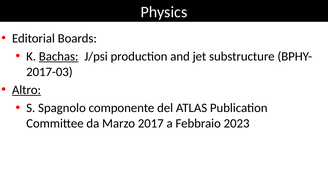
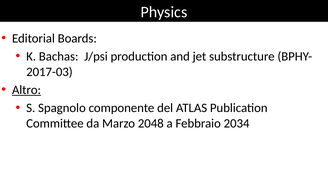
Bachas underline: present -> none (59, 56)
2017: 2017 -> 2048 (151, 123)
2023: 2023 -> 2034 (237, 123)
